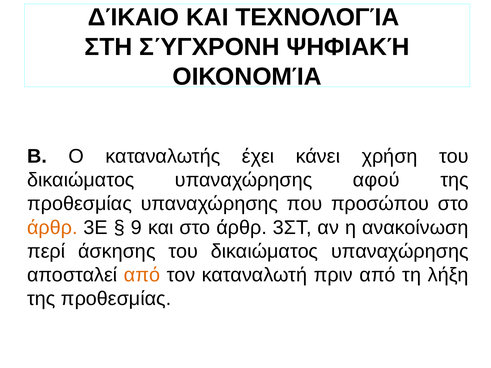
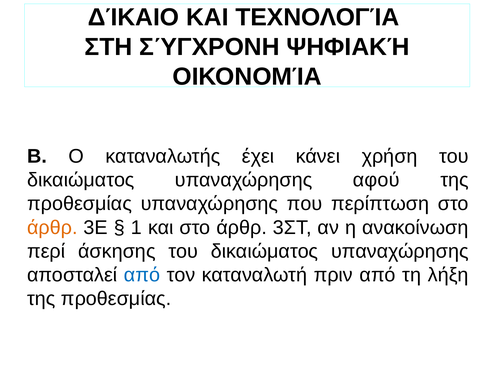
προσώπου: προσώπου -> περίπτωση (380, 204)
9: 9 -> 1 (136, 228)
από colour: orange -> blue (142, 275)
